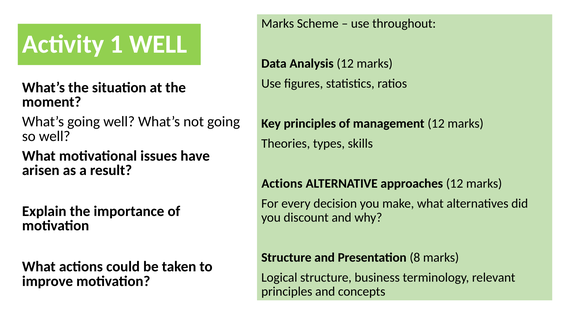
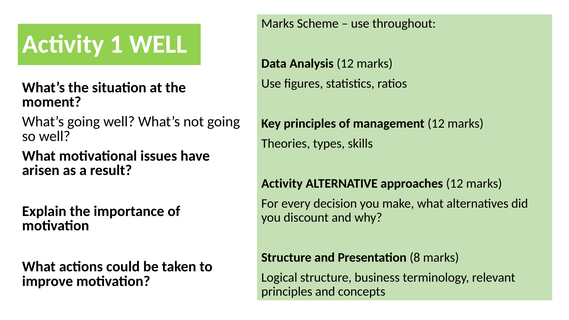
Actions: Actions -> Activity (282, 183)
